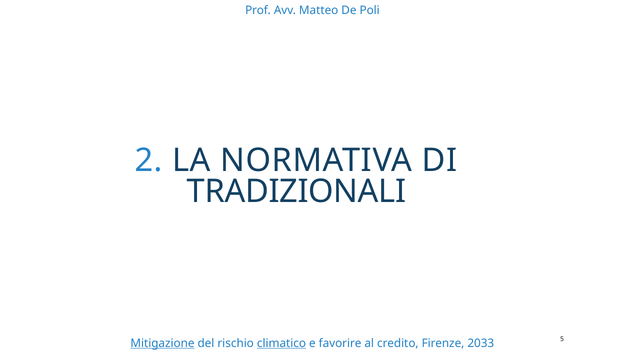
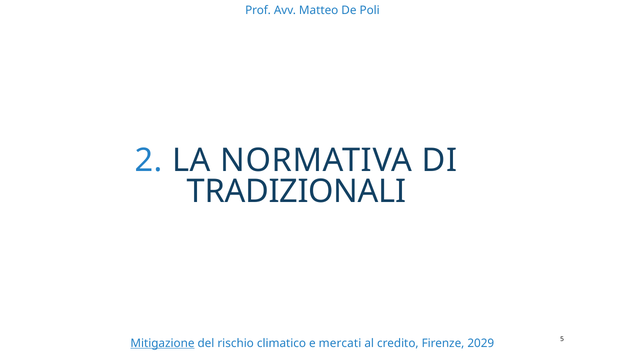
climatico underline: present -> none (281, 343)
favorire: favorire -> mercati (340, 343)
2033: 2033 -> 2029 (481, 343)
